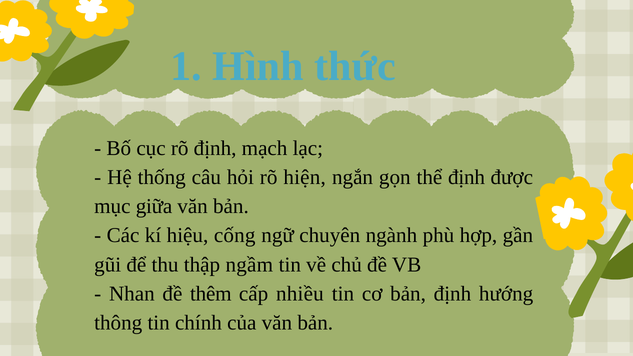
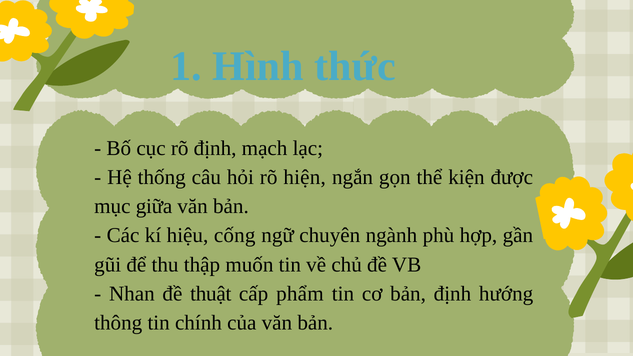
thể định: định -> kiện (466, 177)
ngầm: ngầm -> muốn (249, 265)
thêm: thêm -> thuật (211, 294)
nhiều: nhiều -> phẩm (300, 294)
